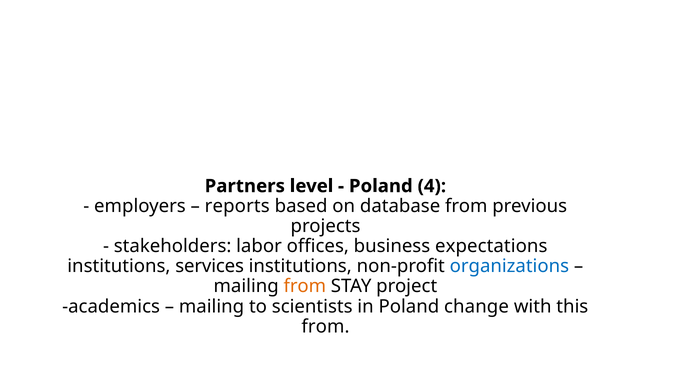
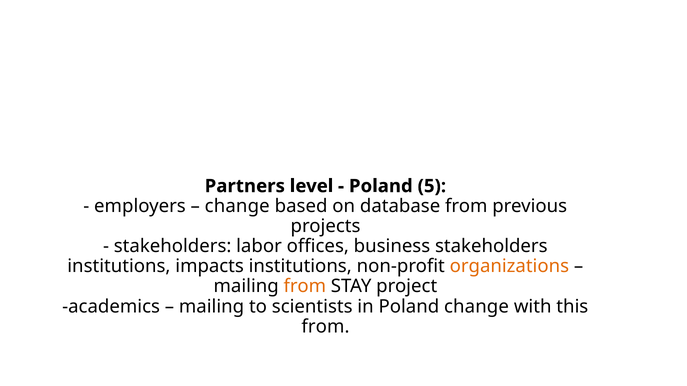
4: 4 -> 5 (432, 186)
reports: reports -> change (237, 206)
business expectations: expectations -> stakeholders (491, 247)
services: services -> impacts (210, 267)
organizations colour: blue -> orange (509, 267)
